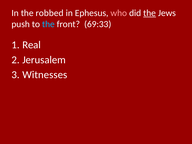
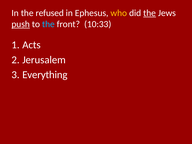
robbed: robbed -> refused (50, 13)
who colour: pink -> yellow (119, 13)
push underline: none -> present (21, 24)
69:33: 69:33 -> 10:33 (98, 24)
Real: Real -> Acts (32, 45)
Witnesses: Witnesses -> Everything (45, 75)
